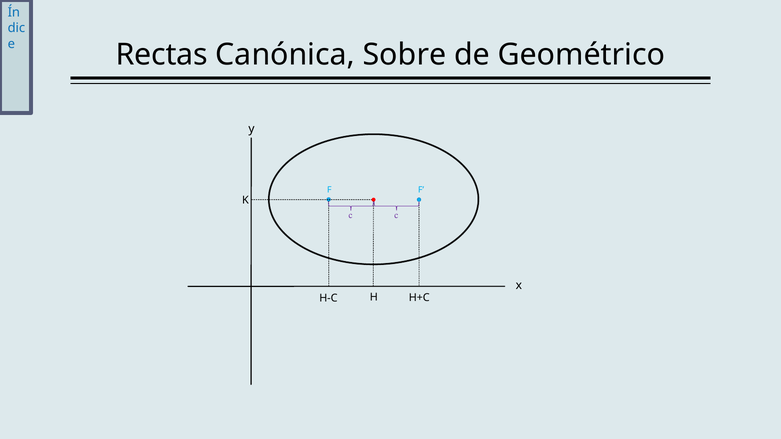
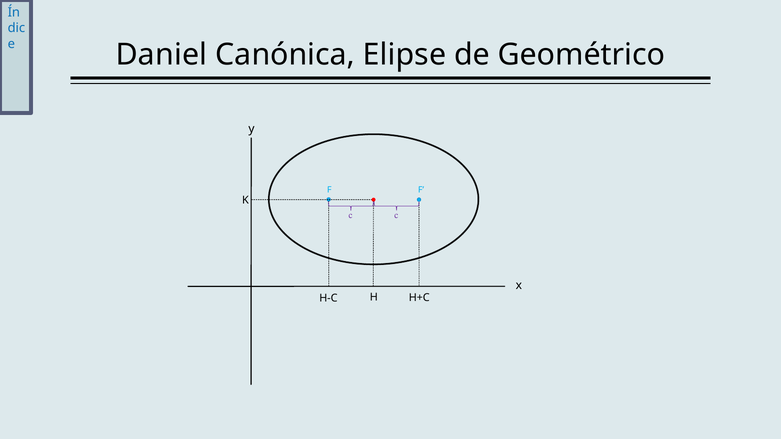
Rectas: Rectas -> Daniel (161, 55)
Sobre: Sobre -> Elipse (404, 55)
